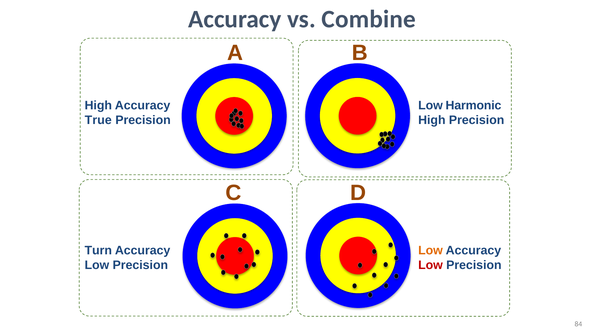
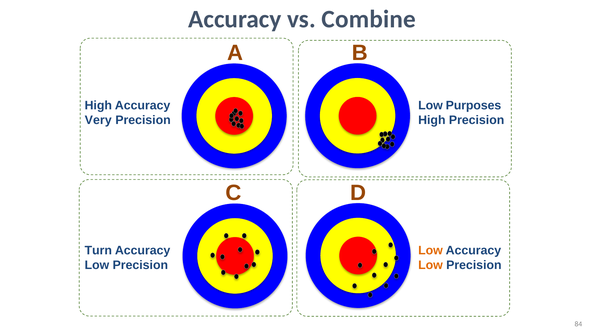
Harmonic: Harmonic -> Purposes (473, 105)
True: True -> Very (98, 120)
Low colour: red -> orange (430, 265)
